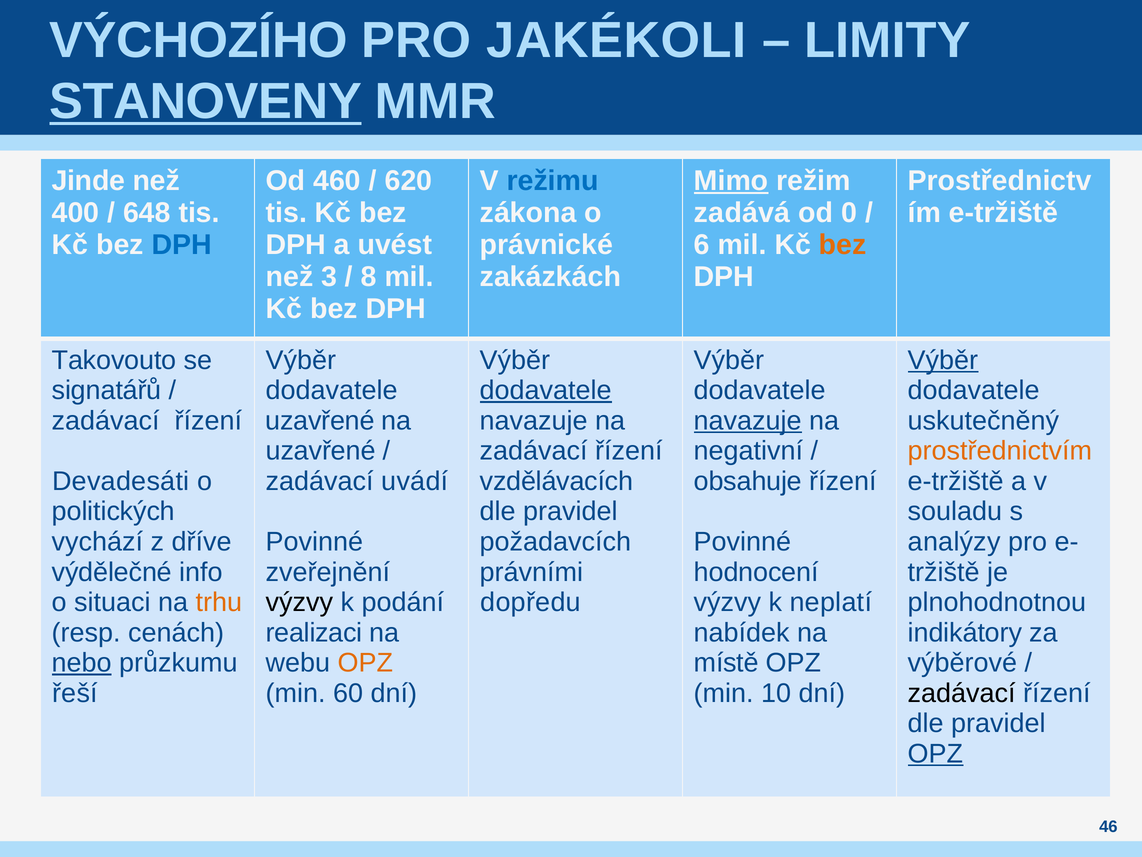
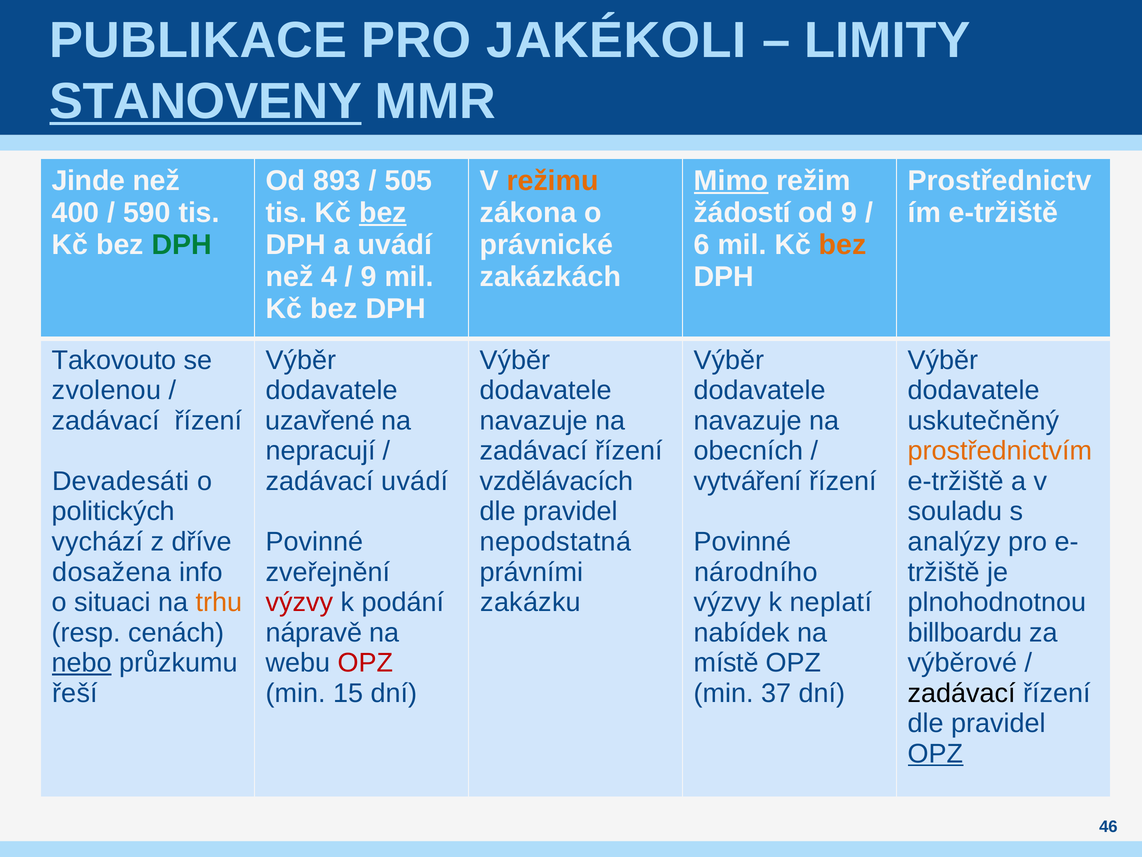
VÝCHOZÍHO: VÝCHOZÍHO -> PUBLIKACE (198, 40)
460: 460 -> 893 (337, 181)
620: 620 -> 505 (408, 181)
režimu colour: blue -> orange (553, 181)
648: 648 -> 590 (147, 213)
bez underline: none -> present (383, 213)
zadává: zadává -> žádostí (742, 213)
od 0: 0 -> 9 (849, 213)
DPH colour: blue -> green (182, 245)
a uvést: uvést -> uvádí (395, 245)
3: 3 -> 4 (329, 277)
8: 8 -> 9 (369, 277)
Výběr underline: present -> none (943, 360)
signatářů: signatářů -> zvolenou (106, 390)
dodavatele underline: present -> none (546, 390)
navazuje underline: present -> none (748, 420)
uzavřené: uzavřené -> nepracují (321, 451)
negativní: negativní -> obecních (749, 451)
obsahuje: obsahuje -> vytváření (748, 481)
požadavcích: požadavcích -> nepodstatná (555, 542)
výdělečné: výdělečné -> dosažena (112, 572)
hodnocení: hodnocení -> národního (756, 572)
výzvy colour: black -> red (300, 602)
dopředu: dopředu -> zakázku (531, 602)
realizaci: realizaci -> nápravě (314, 632)
indikátory: indikátory -> billboardu (965, 632)
OPZ colour: orange -> red (366, 663)
60: 60 -> 15 (348, 693)
10: 10 -> 37 (776, 693)
